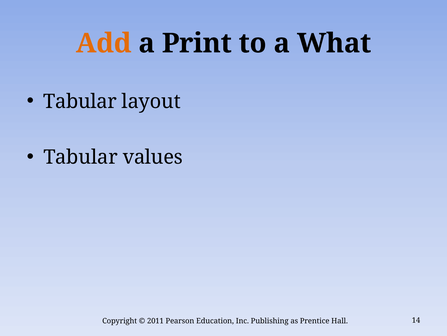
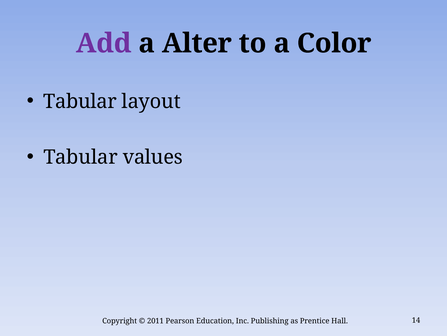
Add colour: orange -> purple (104, 43)
Print: Print -> Alter (197, 43)
What: What -> Color (334, 43)
